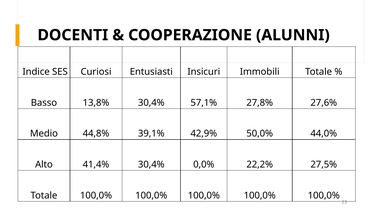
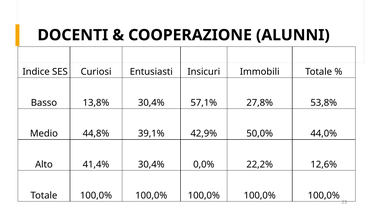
27,6%: 27,6% -> 53,8% (324, 103)
27,5%: 27,5% -> 12,6% (324, 165)
